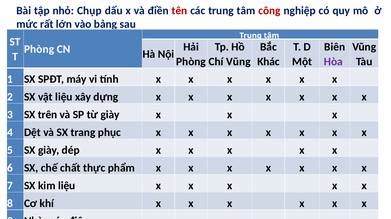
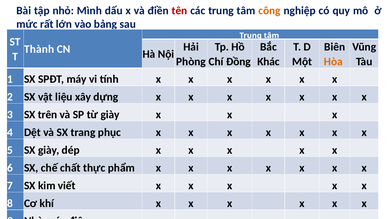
Chụp: Chụp -> Mình (89, 11)
công colour: red -> orange (270, 11)
Phòng: Phòng -> Thành (39, 49)
Chí Vũng: Vũng -> Đồng (238, 62)
Hòa colour: purple -> orange (333, 62)
kim liệu: liệu -> viết (67, 185)
